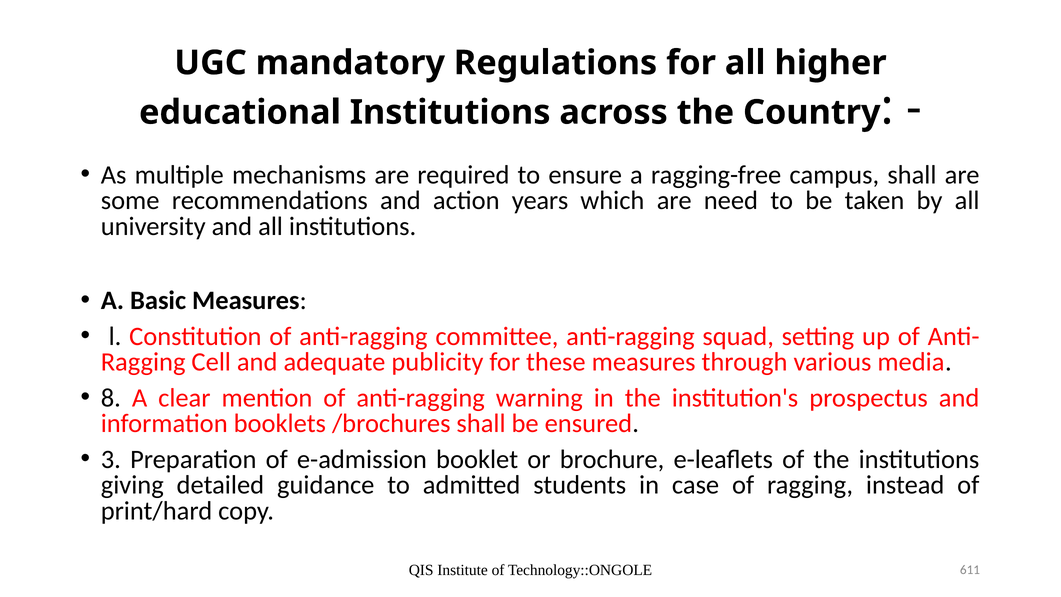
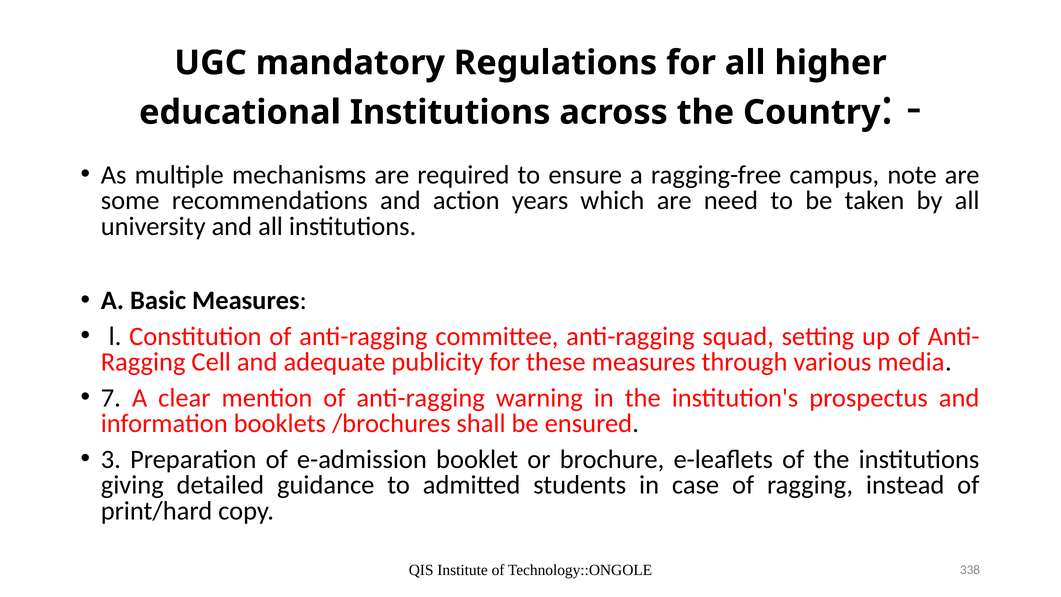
campus shall: shall -> note (912, 175)
8: 8 -> 7 (111, 398)
611: 611 -> 338 (970, 570)
